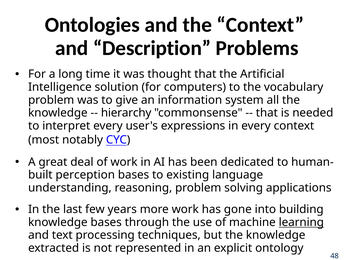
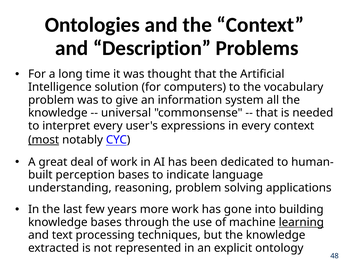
hierarchy: hierarchy -> universal (126, 113)
most underline: none -> present (44, 140)
existing: existing -> indicate (188, 175)
